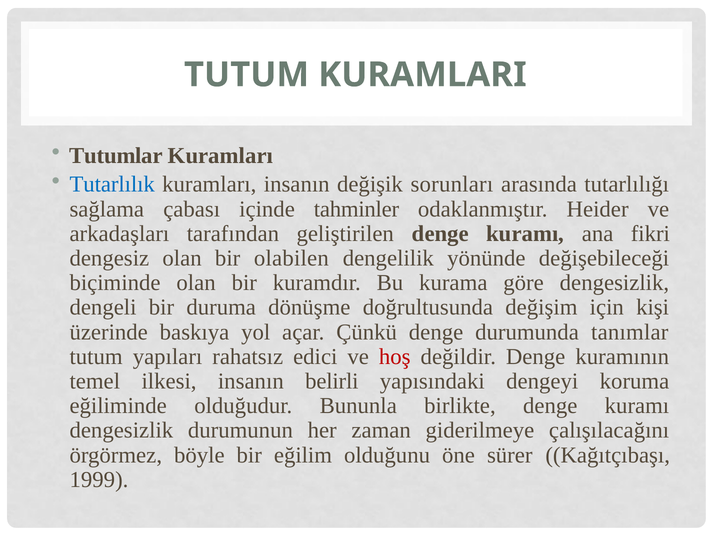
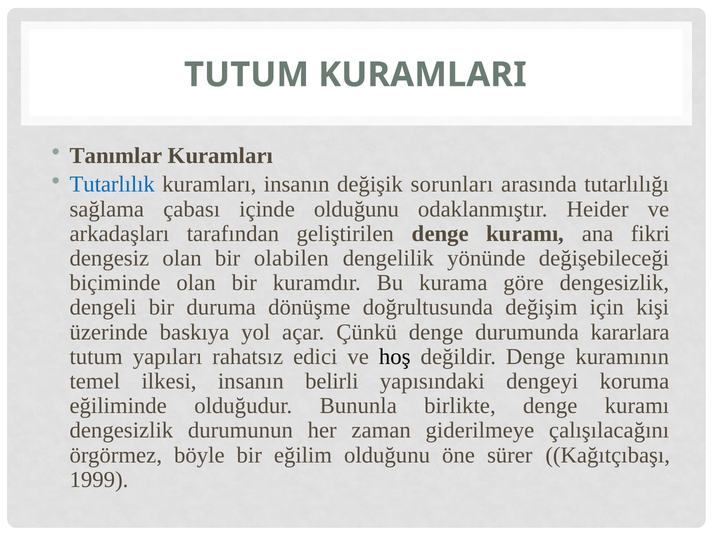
Tutumlar: Tutumlar -> Tanımlar (116, 155)
içinde tahminler: tahminler -> olduğunu (356, 209)
tanımlar: tanımlar -> kararlara (630, 332)
hoş colour: red -> black (395, 356)
